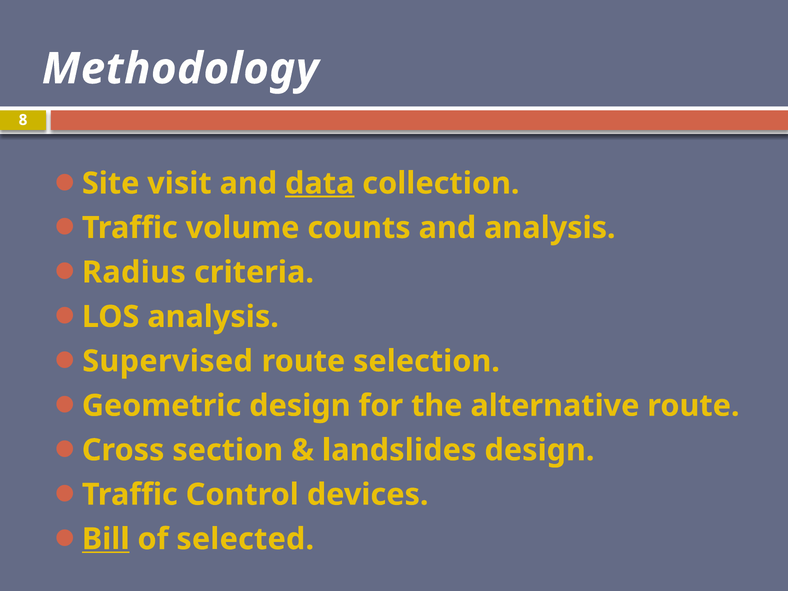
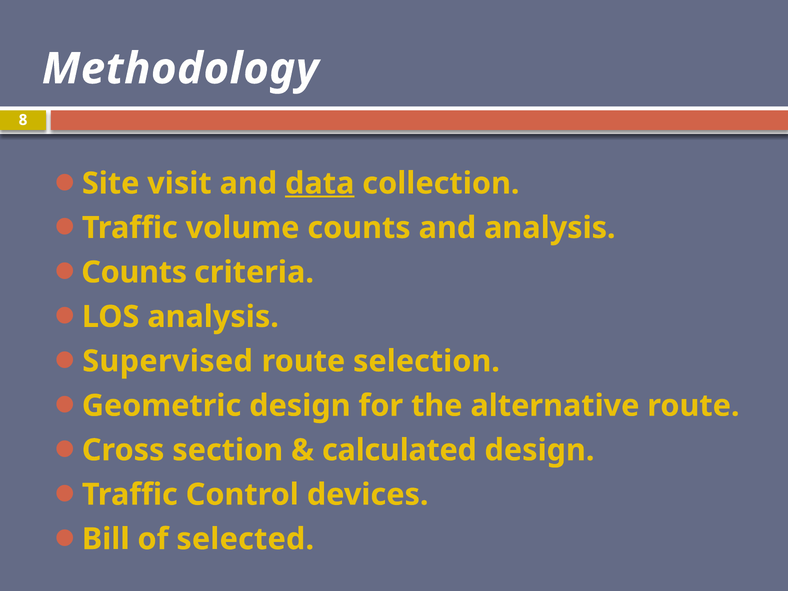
Radius: Radius -> Counts (134, 272)
landslides: landslides -> calculated (399, 450)
Bill underline: present -> none (106, 539)
